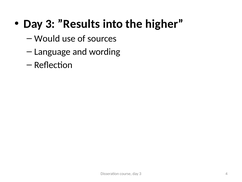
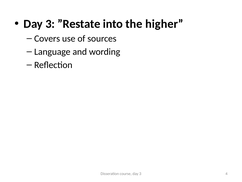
”Results: ”Results -> ”Restate (79, 24)
Would: Would -> Covers (47, 38)
